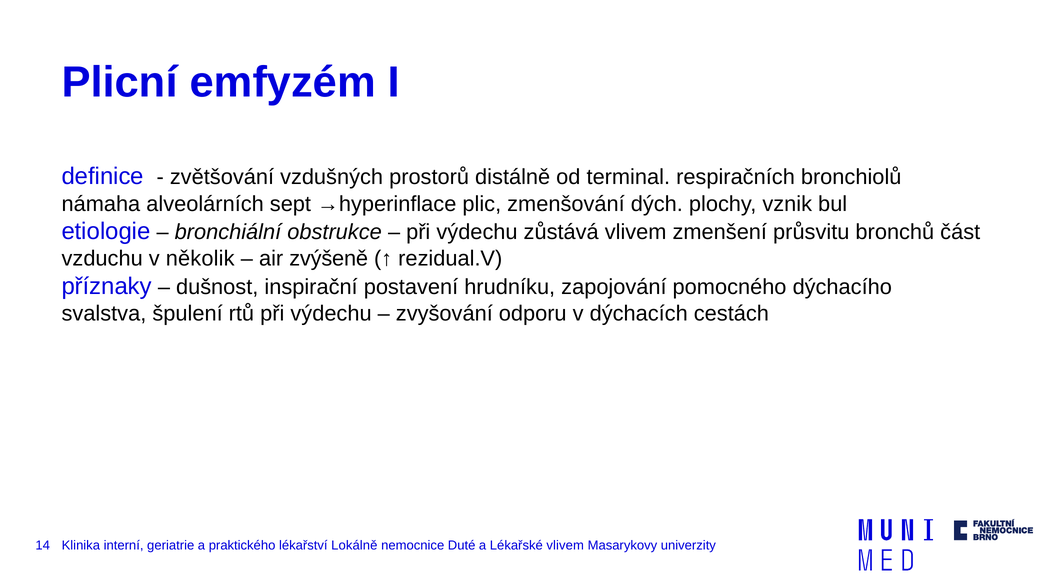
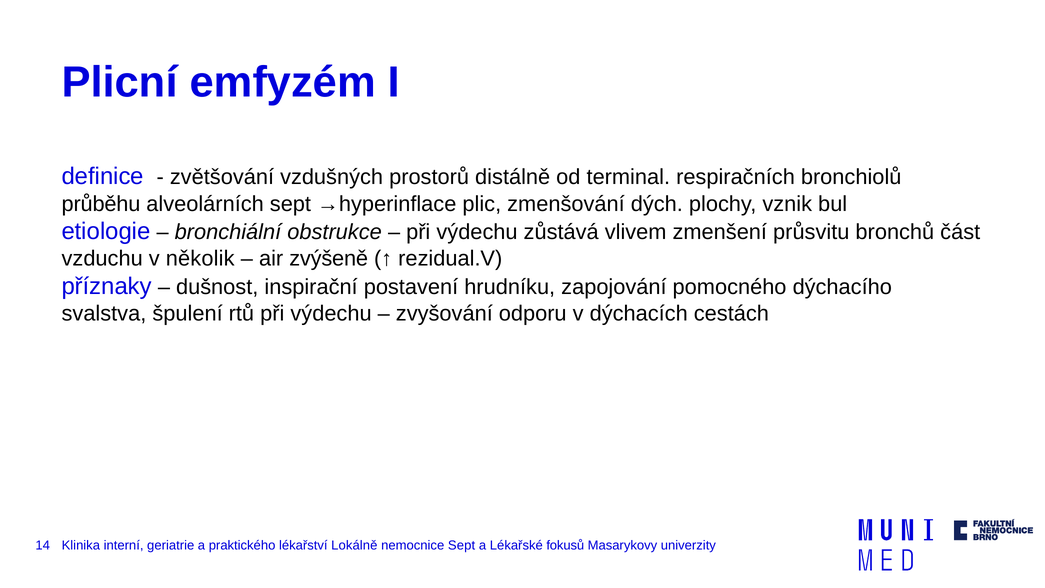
námaha: námaha -> průběhu (101, 204)
nemocnice Duté: Duté -> Sept (462, 545)
Lékařské vlivem: vlivem -> fokusů (565, 545)
